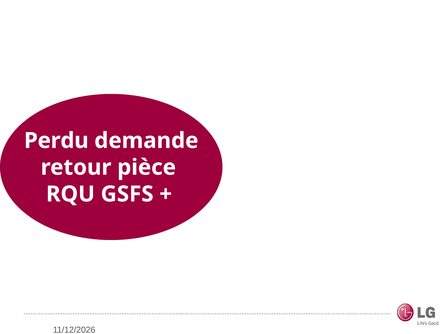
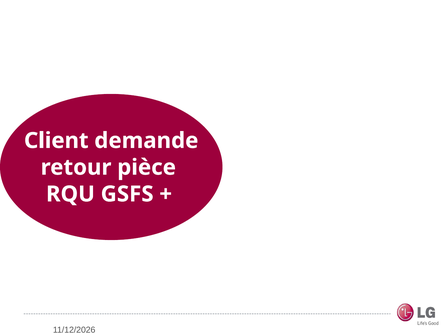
Perdu: Perdu -> Client (56, 141)
